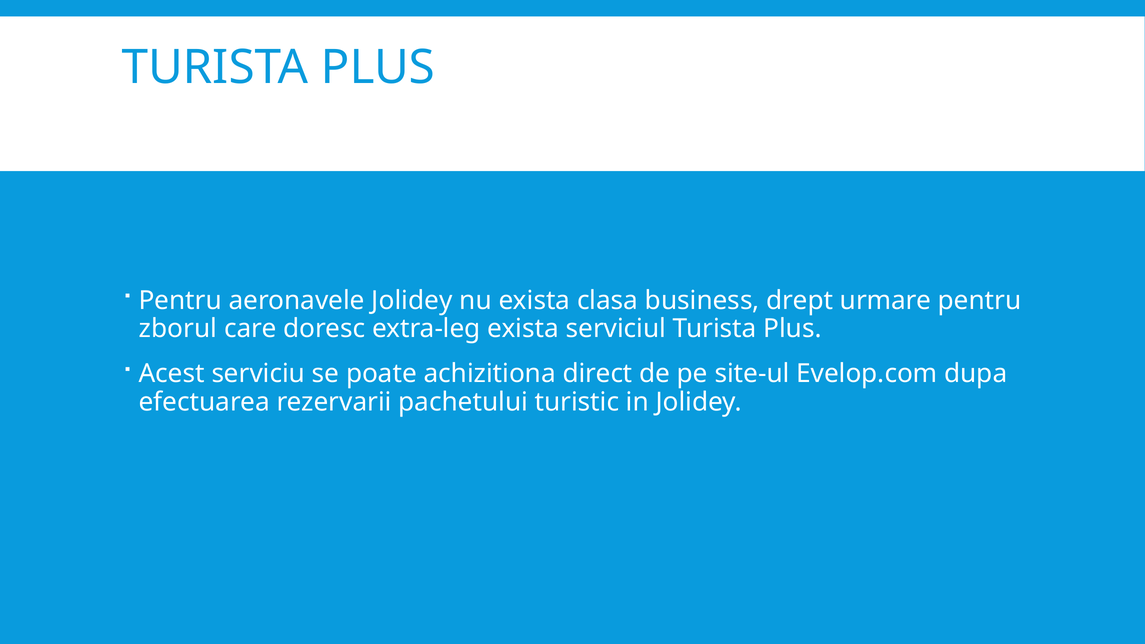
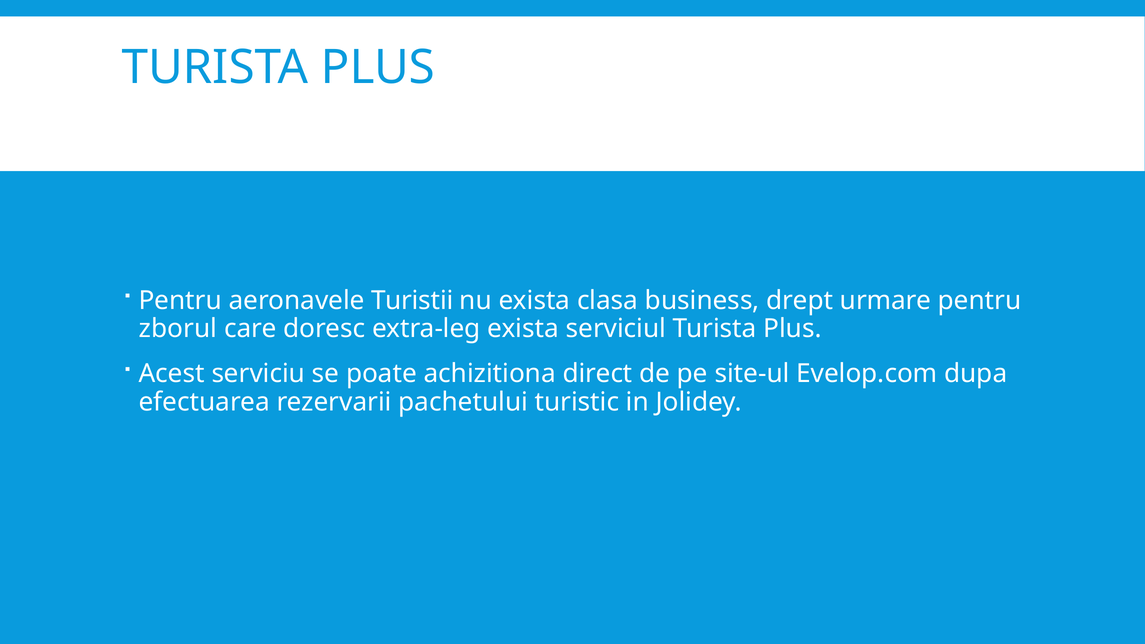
aeronavele Jolidey: Jolidey -> Turistii (412, 300)
